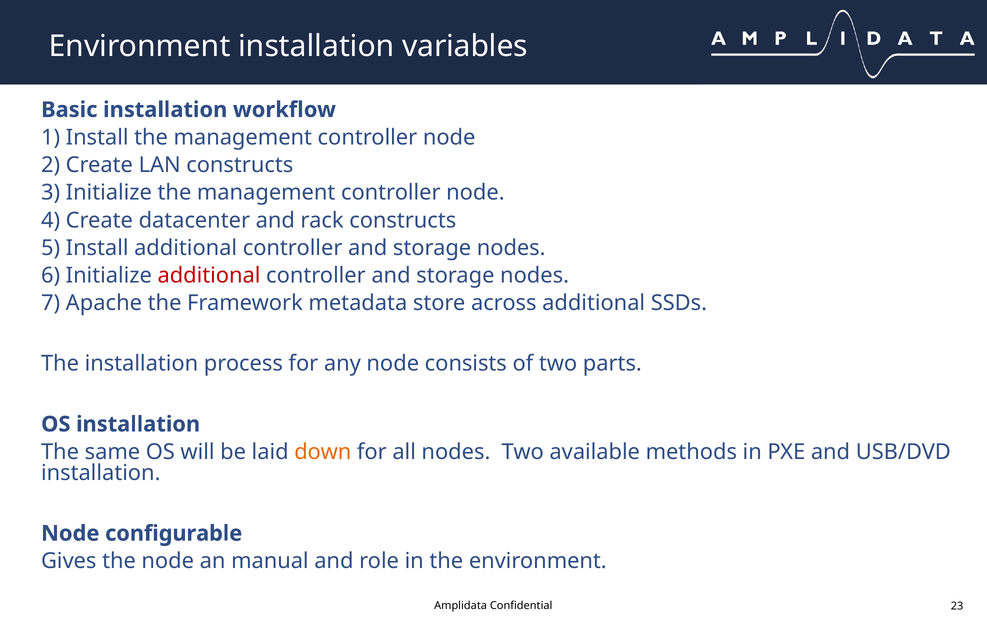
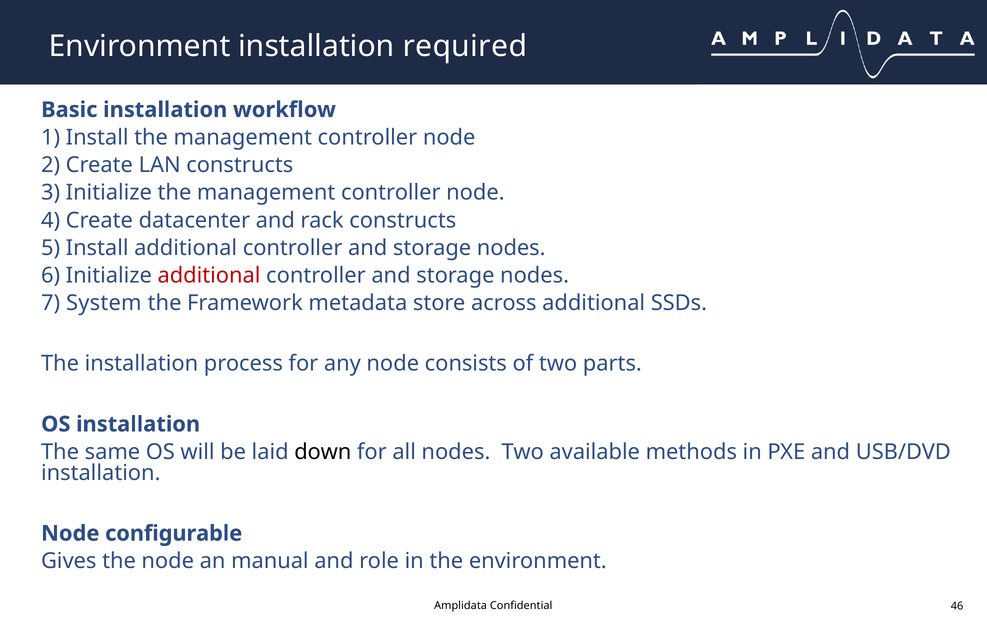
variables: variables -> required (465, 46)
Apache: Apache -> System (104, 303)
down colour: orange -> black (323, 452)
23: 23 -> 46 (957, 606)
